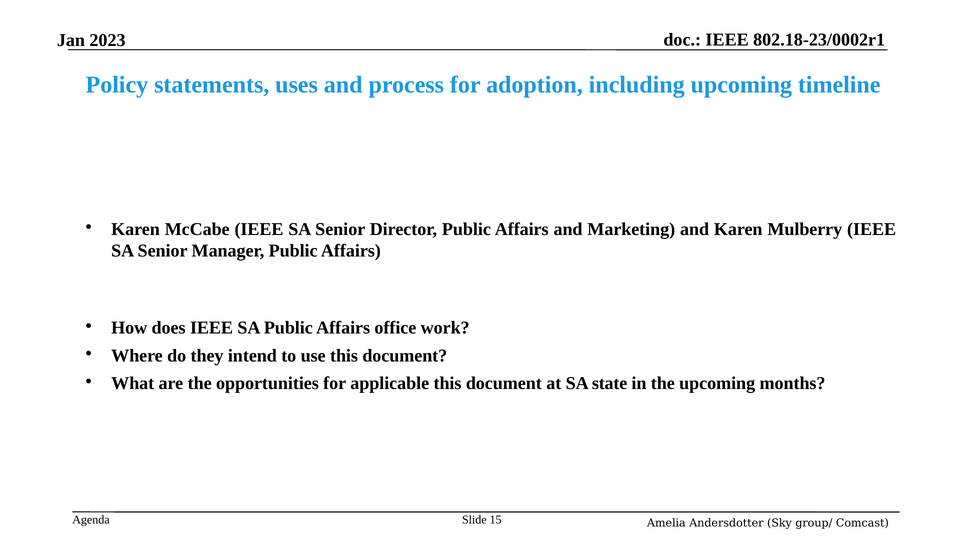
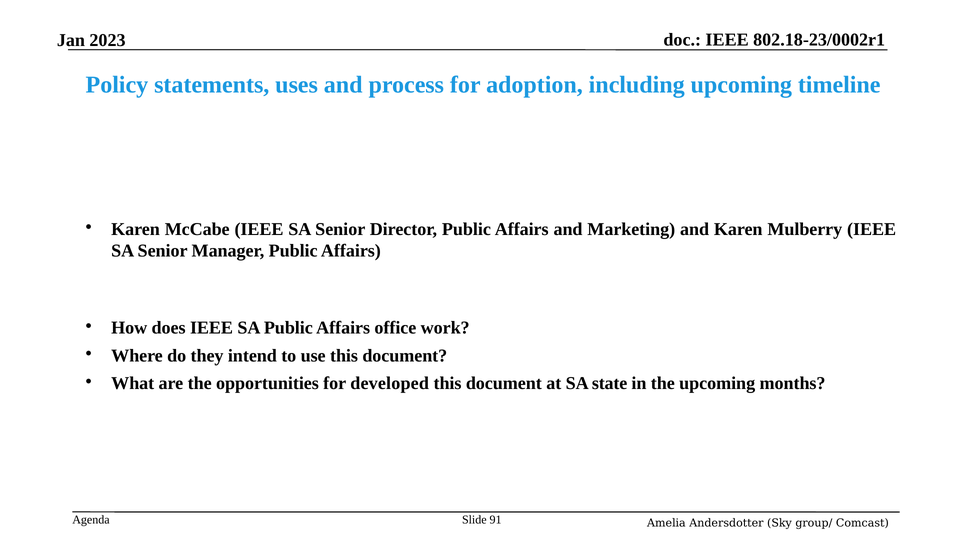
applicable: applicable -> developed (390, 384)
15: 15 -> 91 (496, 520)
